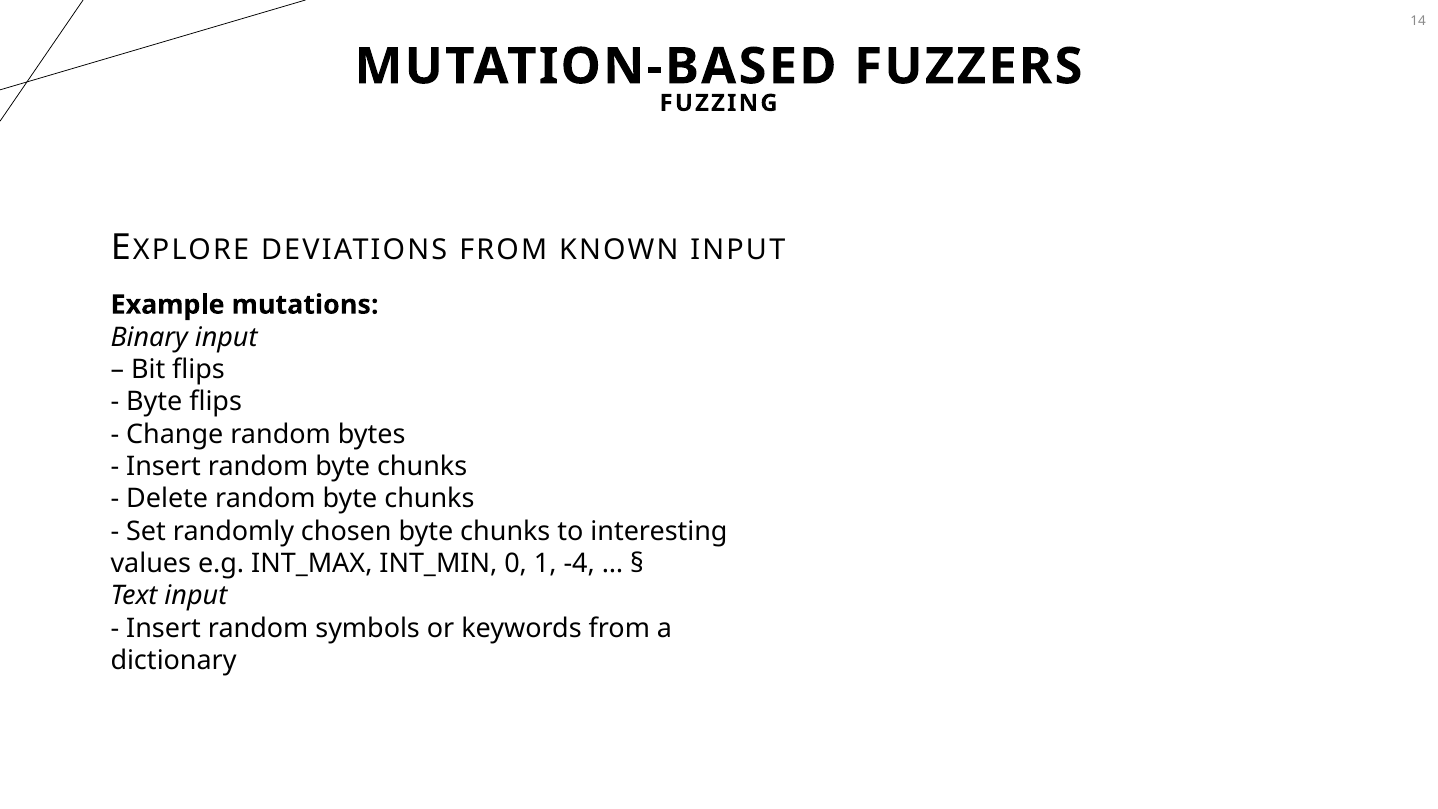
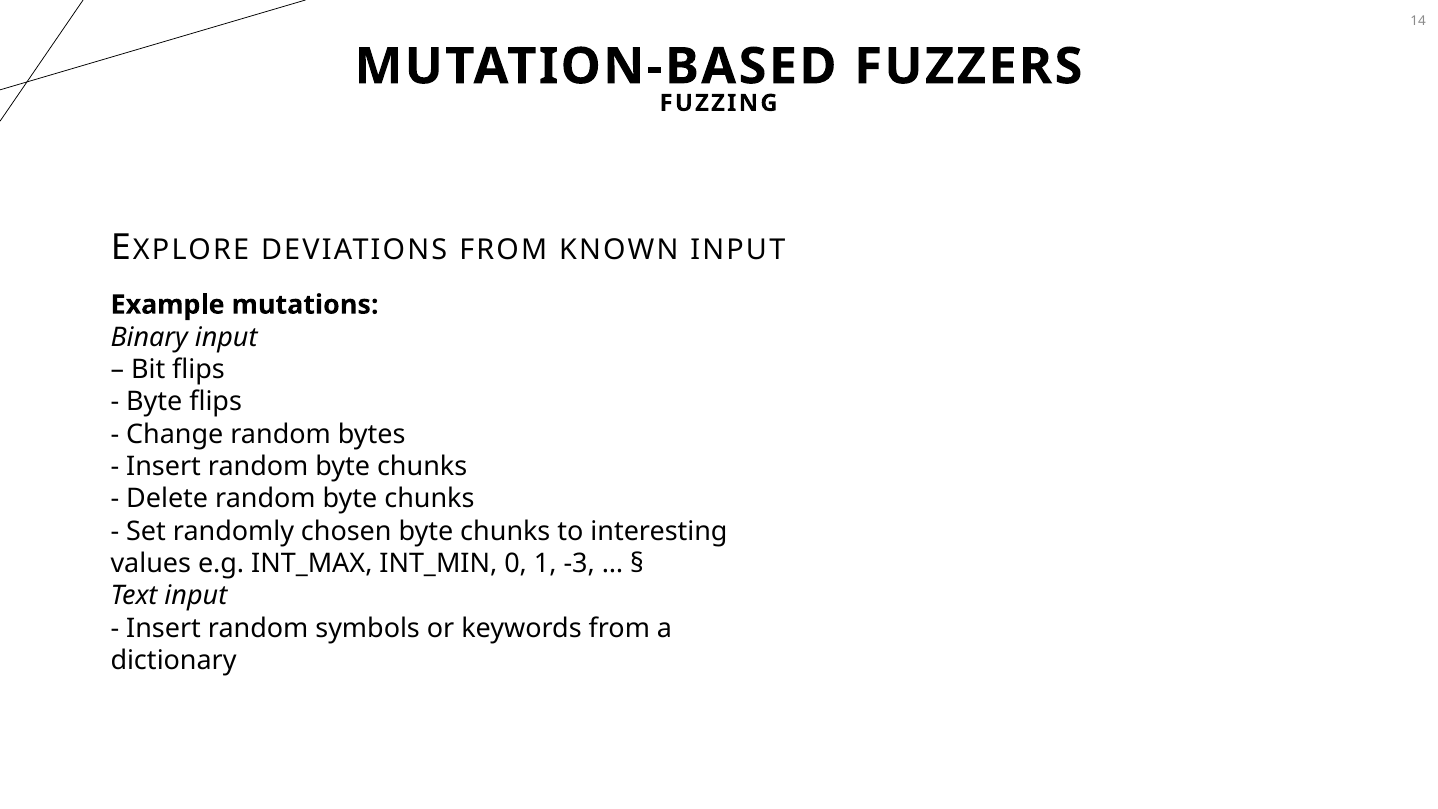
-4: -4 -> -3 (579, 564)
